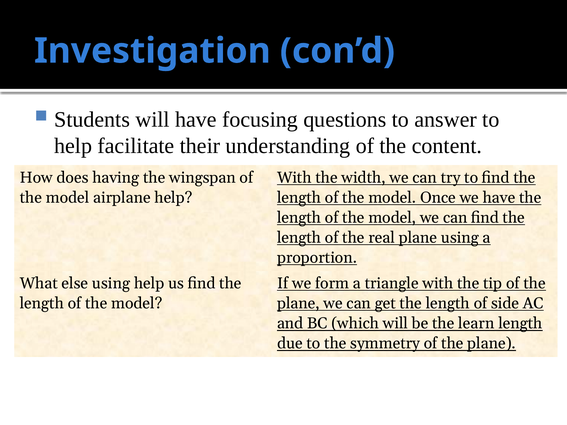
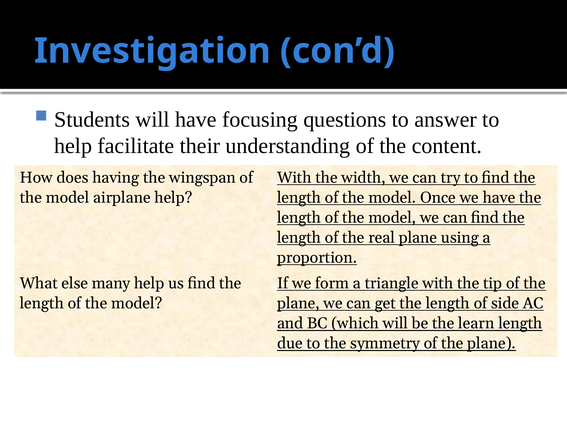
else using: using -> many (111, 283)
